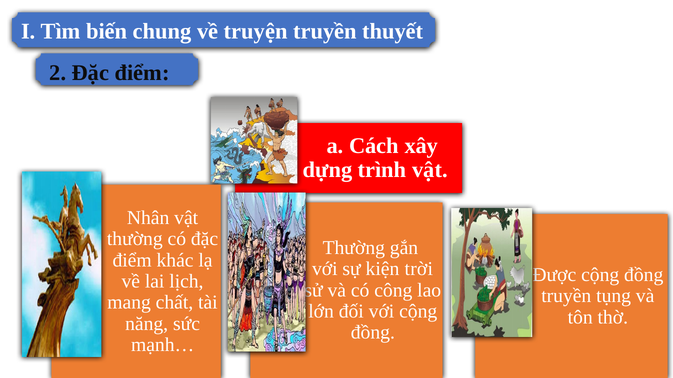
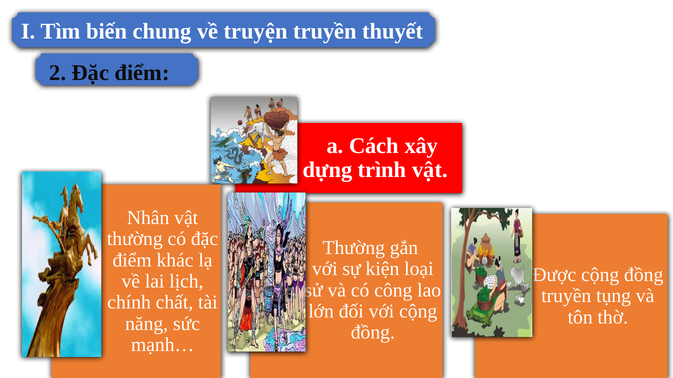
trời: trời -> loại (419, 269)
mang: mang -> chính (129, 303)
